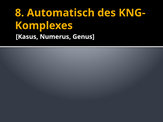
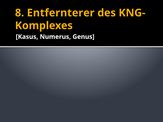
Automatisch: Automatisch -> Entfernterer (61, 13)
